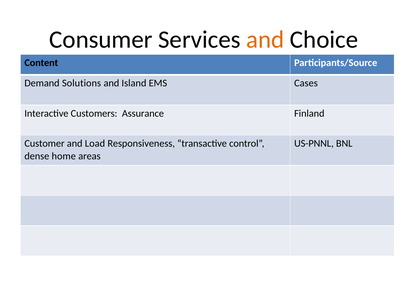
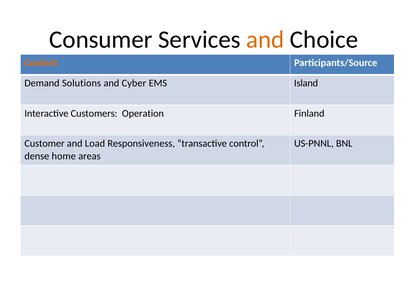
Content colour: black -> orange (41, 63)
Island: Island -> Cyber (134, 83)
Cases: Cases -> Island (306, 83)
Assurance: Assurance -> Operation (143, 113)
